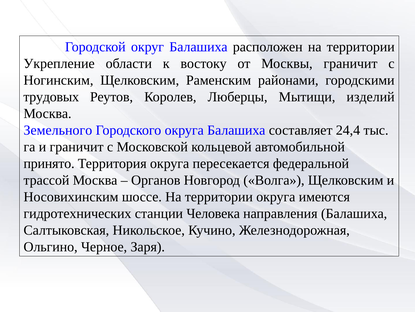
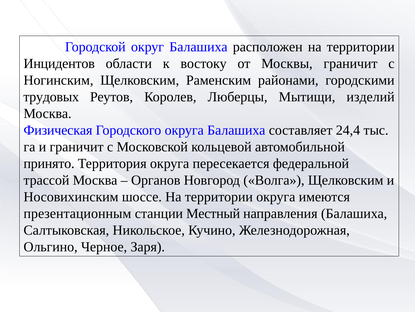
Укрепление: Укрепление -> Инцидентов (59, 64)
Земельного: Земельного -> Физическая (58, 130)
гидротехнических: гидротехнических -> презентационным (77, 213)
Человека: Человека -> Местный (213, 213)
